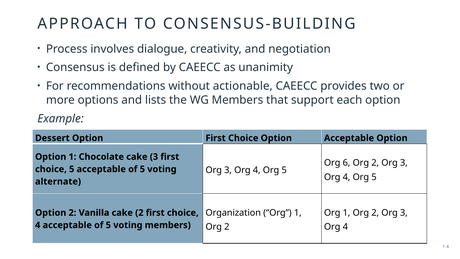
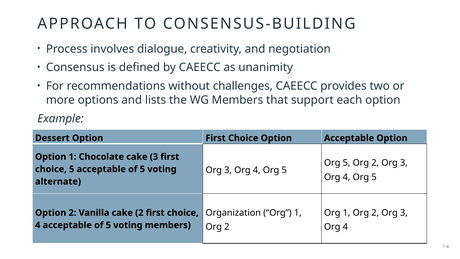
actionable: actionable -> challenges (243, 86)
6: 6 -> 5 (347, 163)
